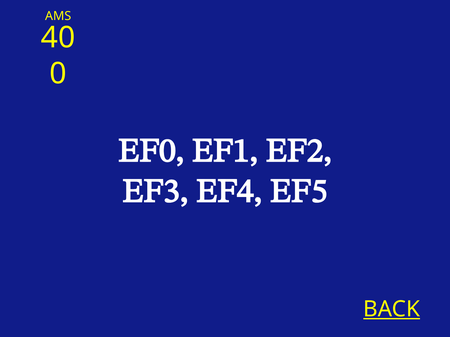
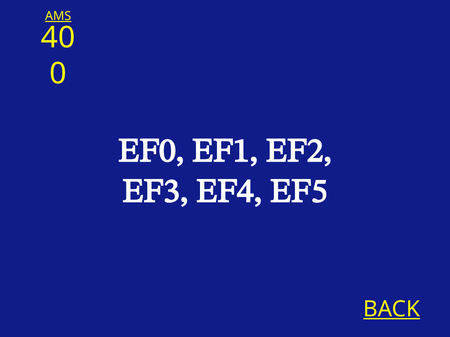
AMS underline: none -> present (58, 16)
